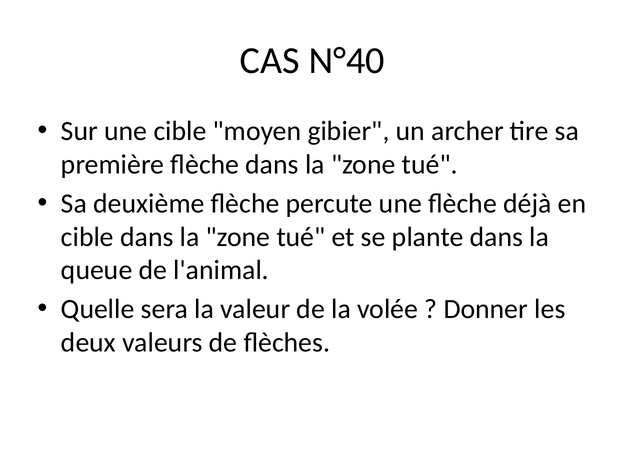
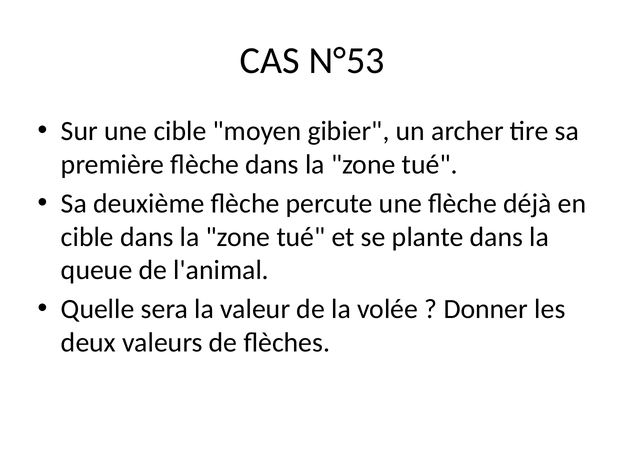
N°40: N°40 -> N°53 (347, 61)
